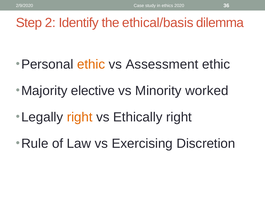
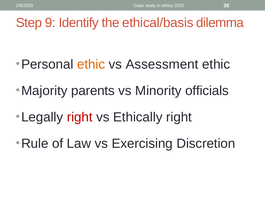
2: 2 -> 9 (50, 23)
elective: elective -> parents (93, 91)
worked: worked -> officials (207, 91)
right colour: orange -> red (80, 118)
